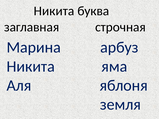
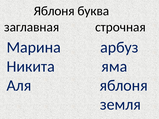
Никита: Никита -> Яблоня (54, 11)
